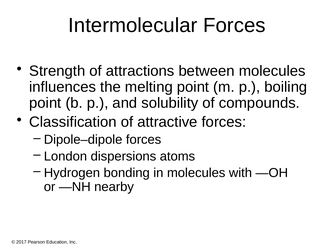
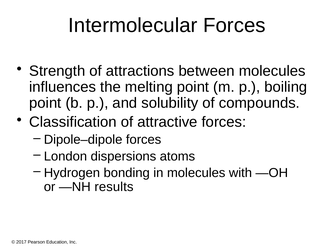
nearby: nearby -> results (114, 187)
